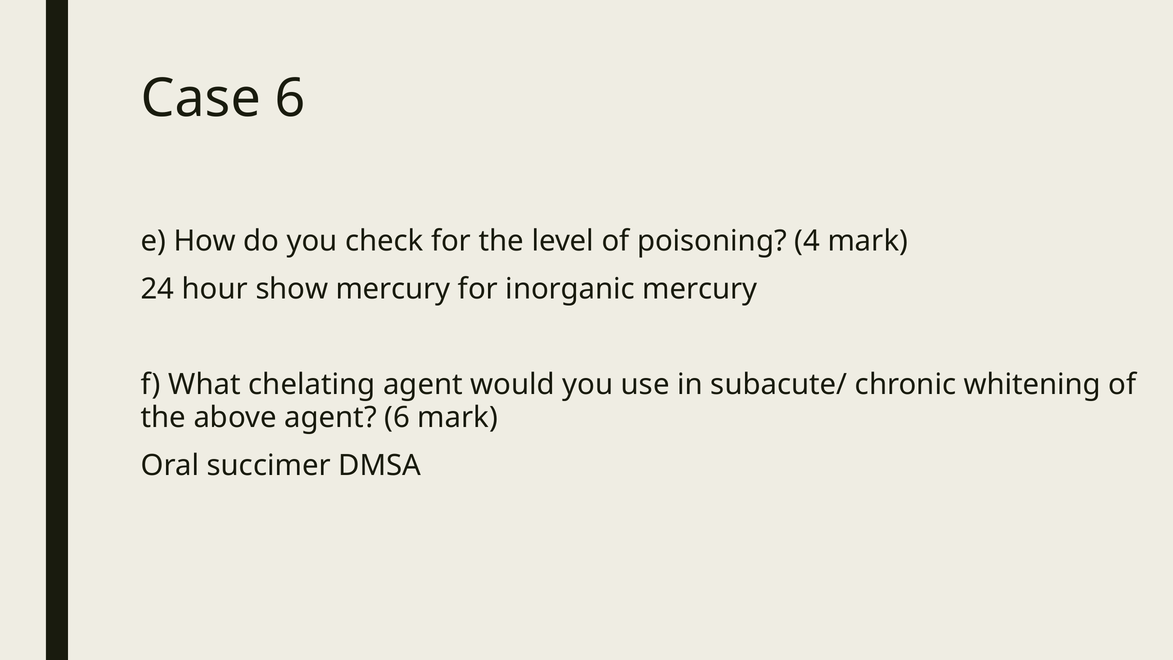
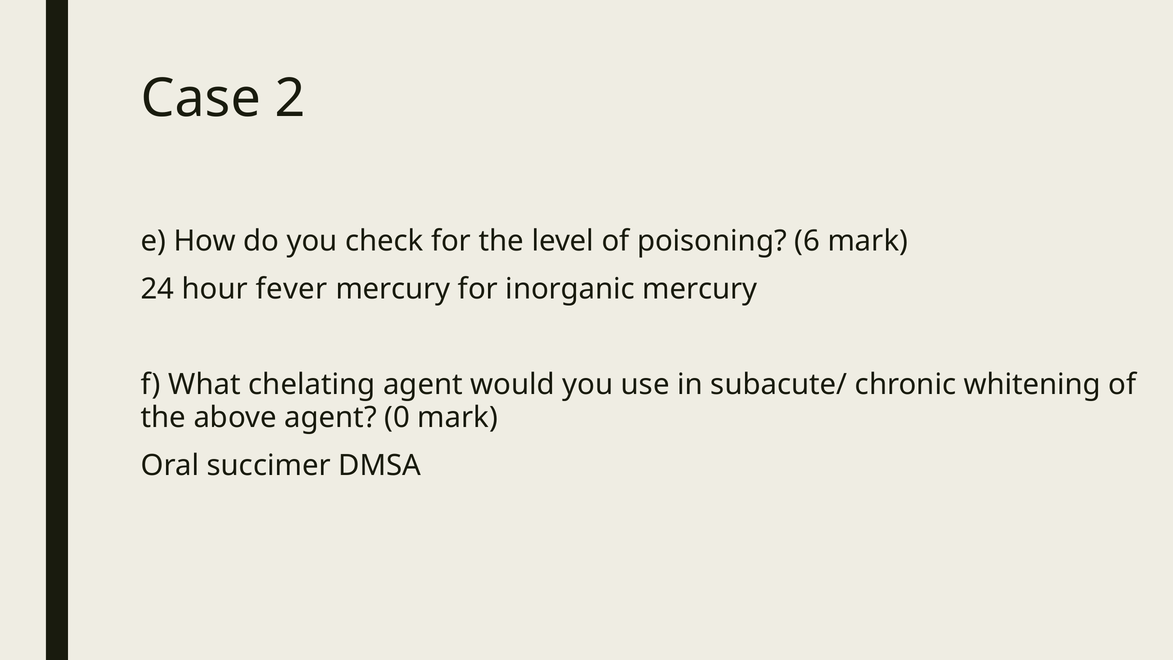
Case 6: 6 -> 2 (290, 99)
4: 4 -> 6 (807, 241)
show: show -> fever (292, 289)
agent 6: 6 -> 0 (397, 417)
